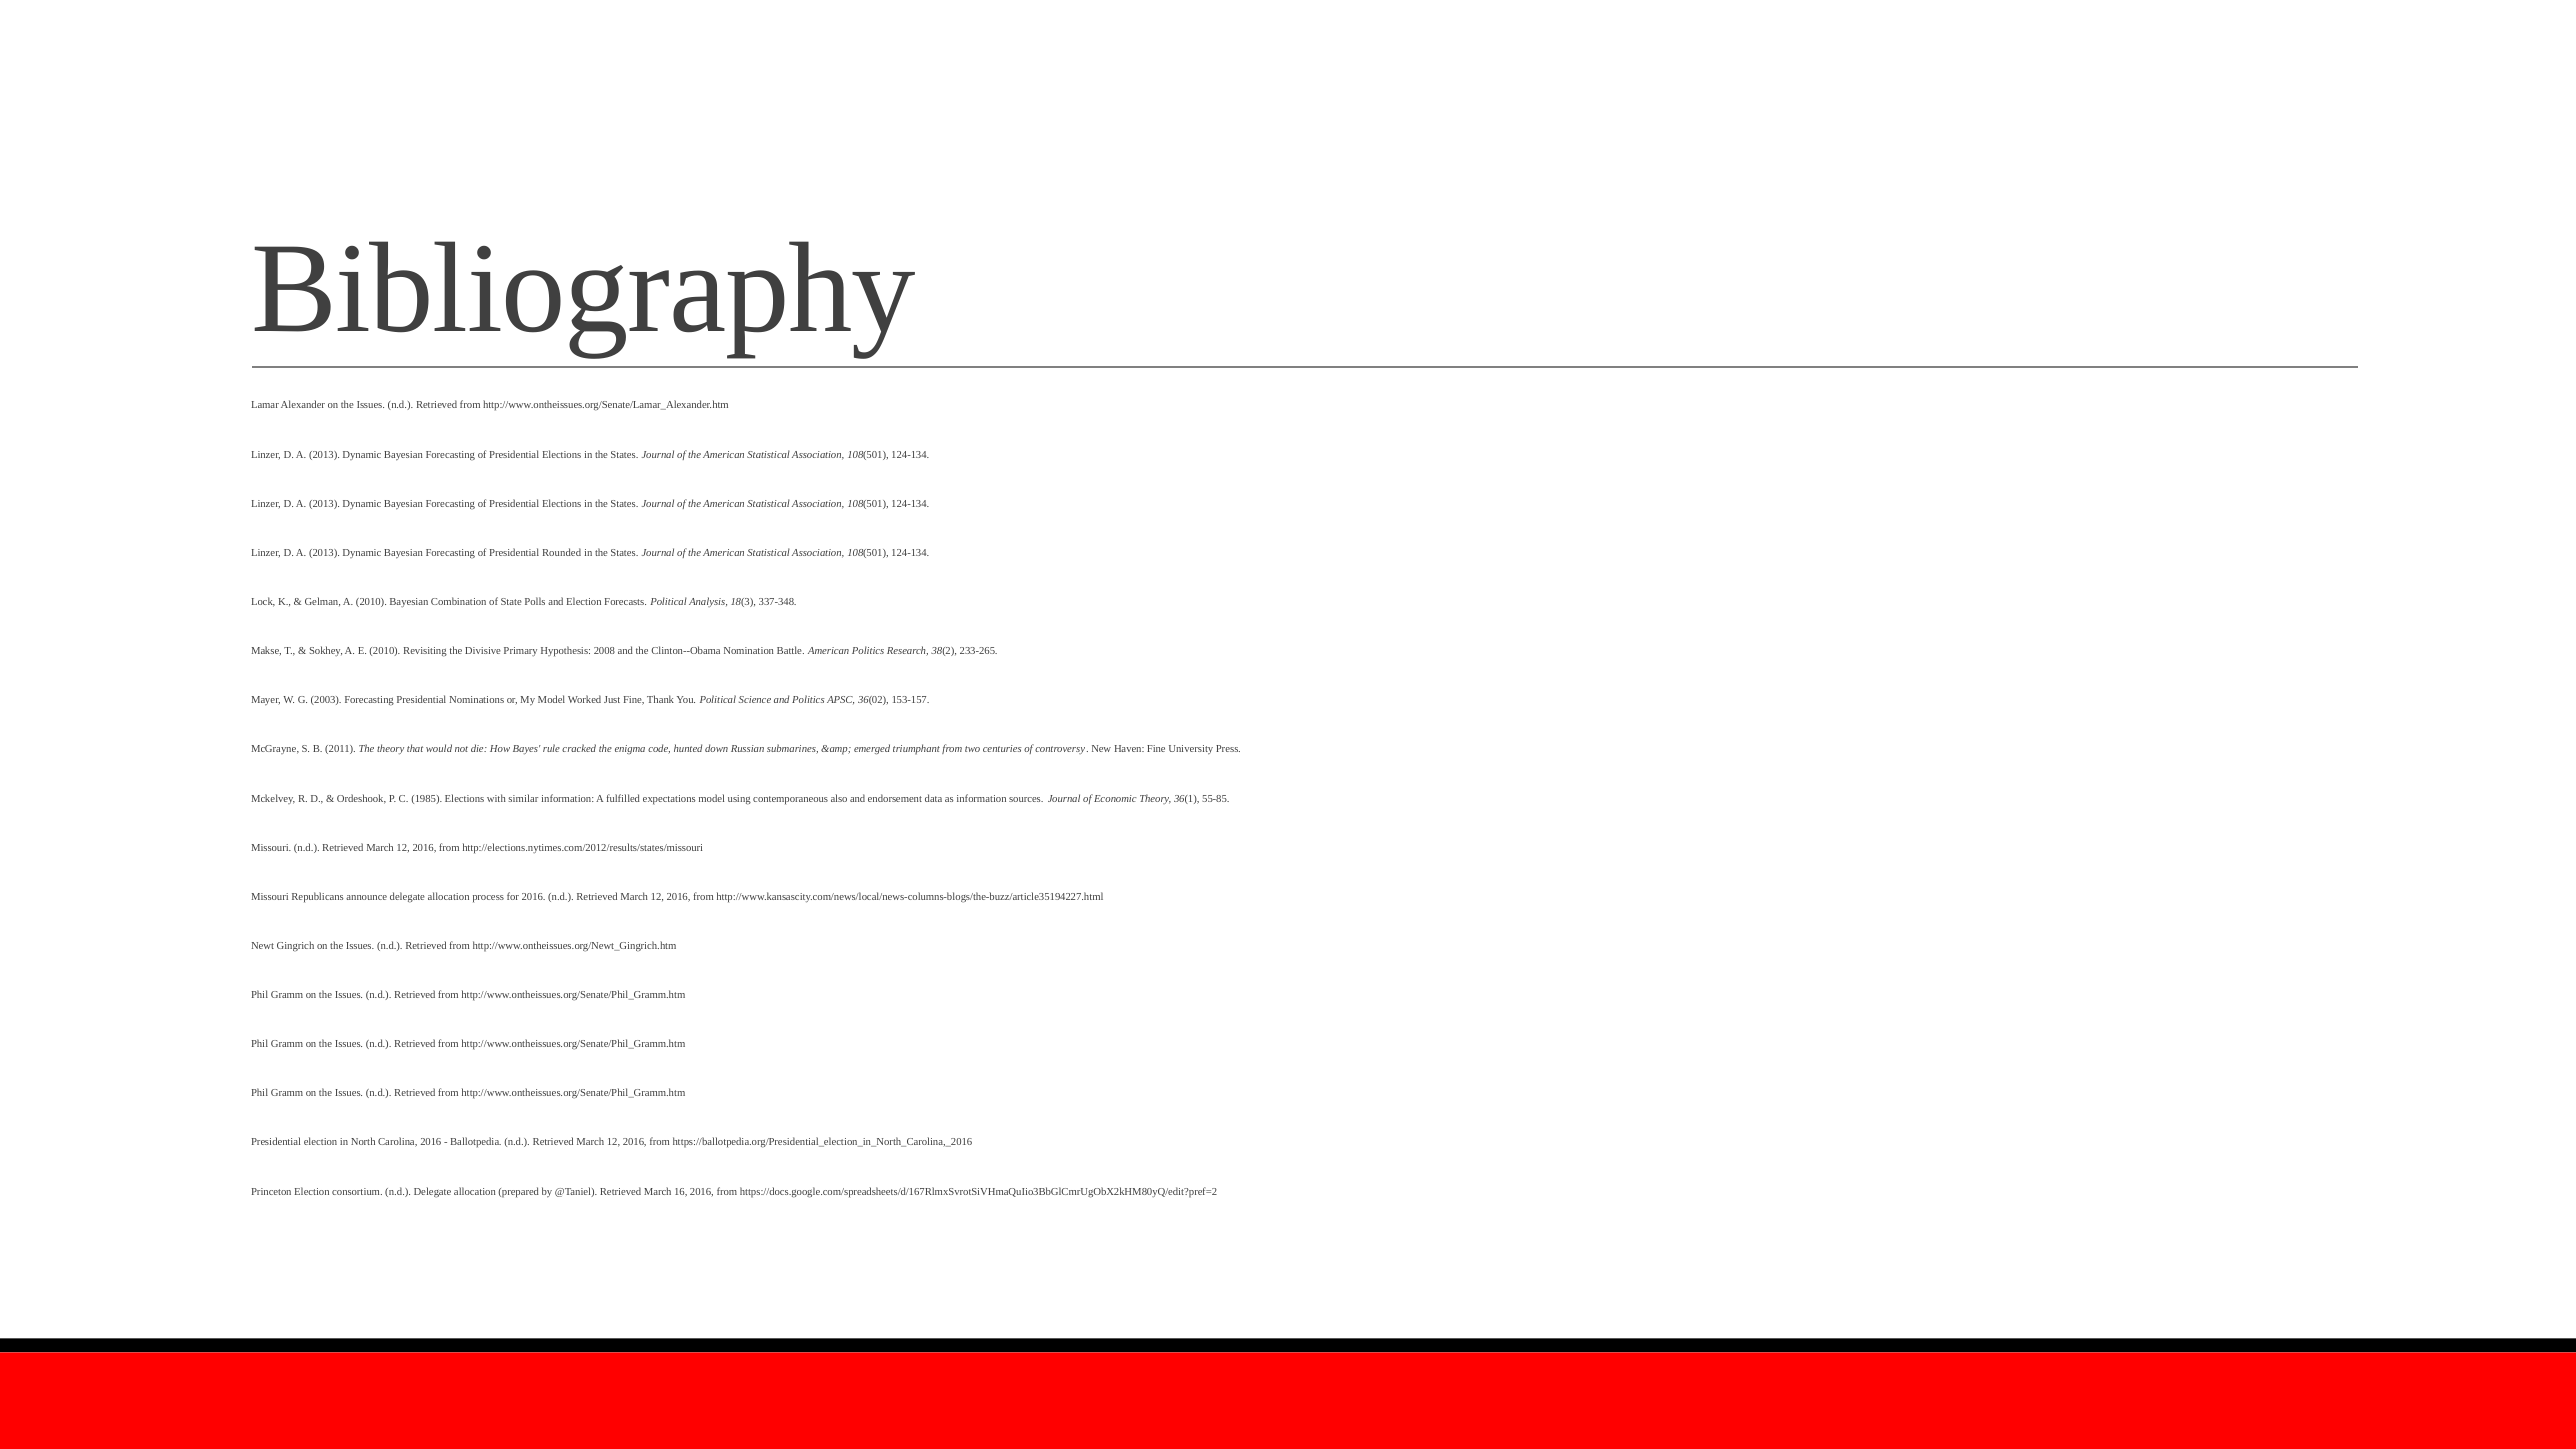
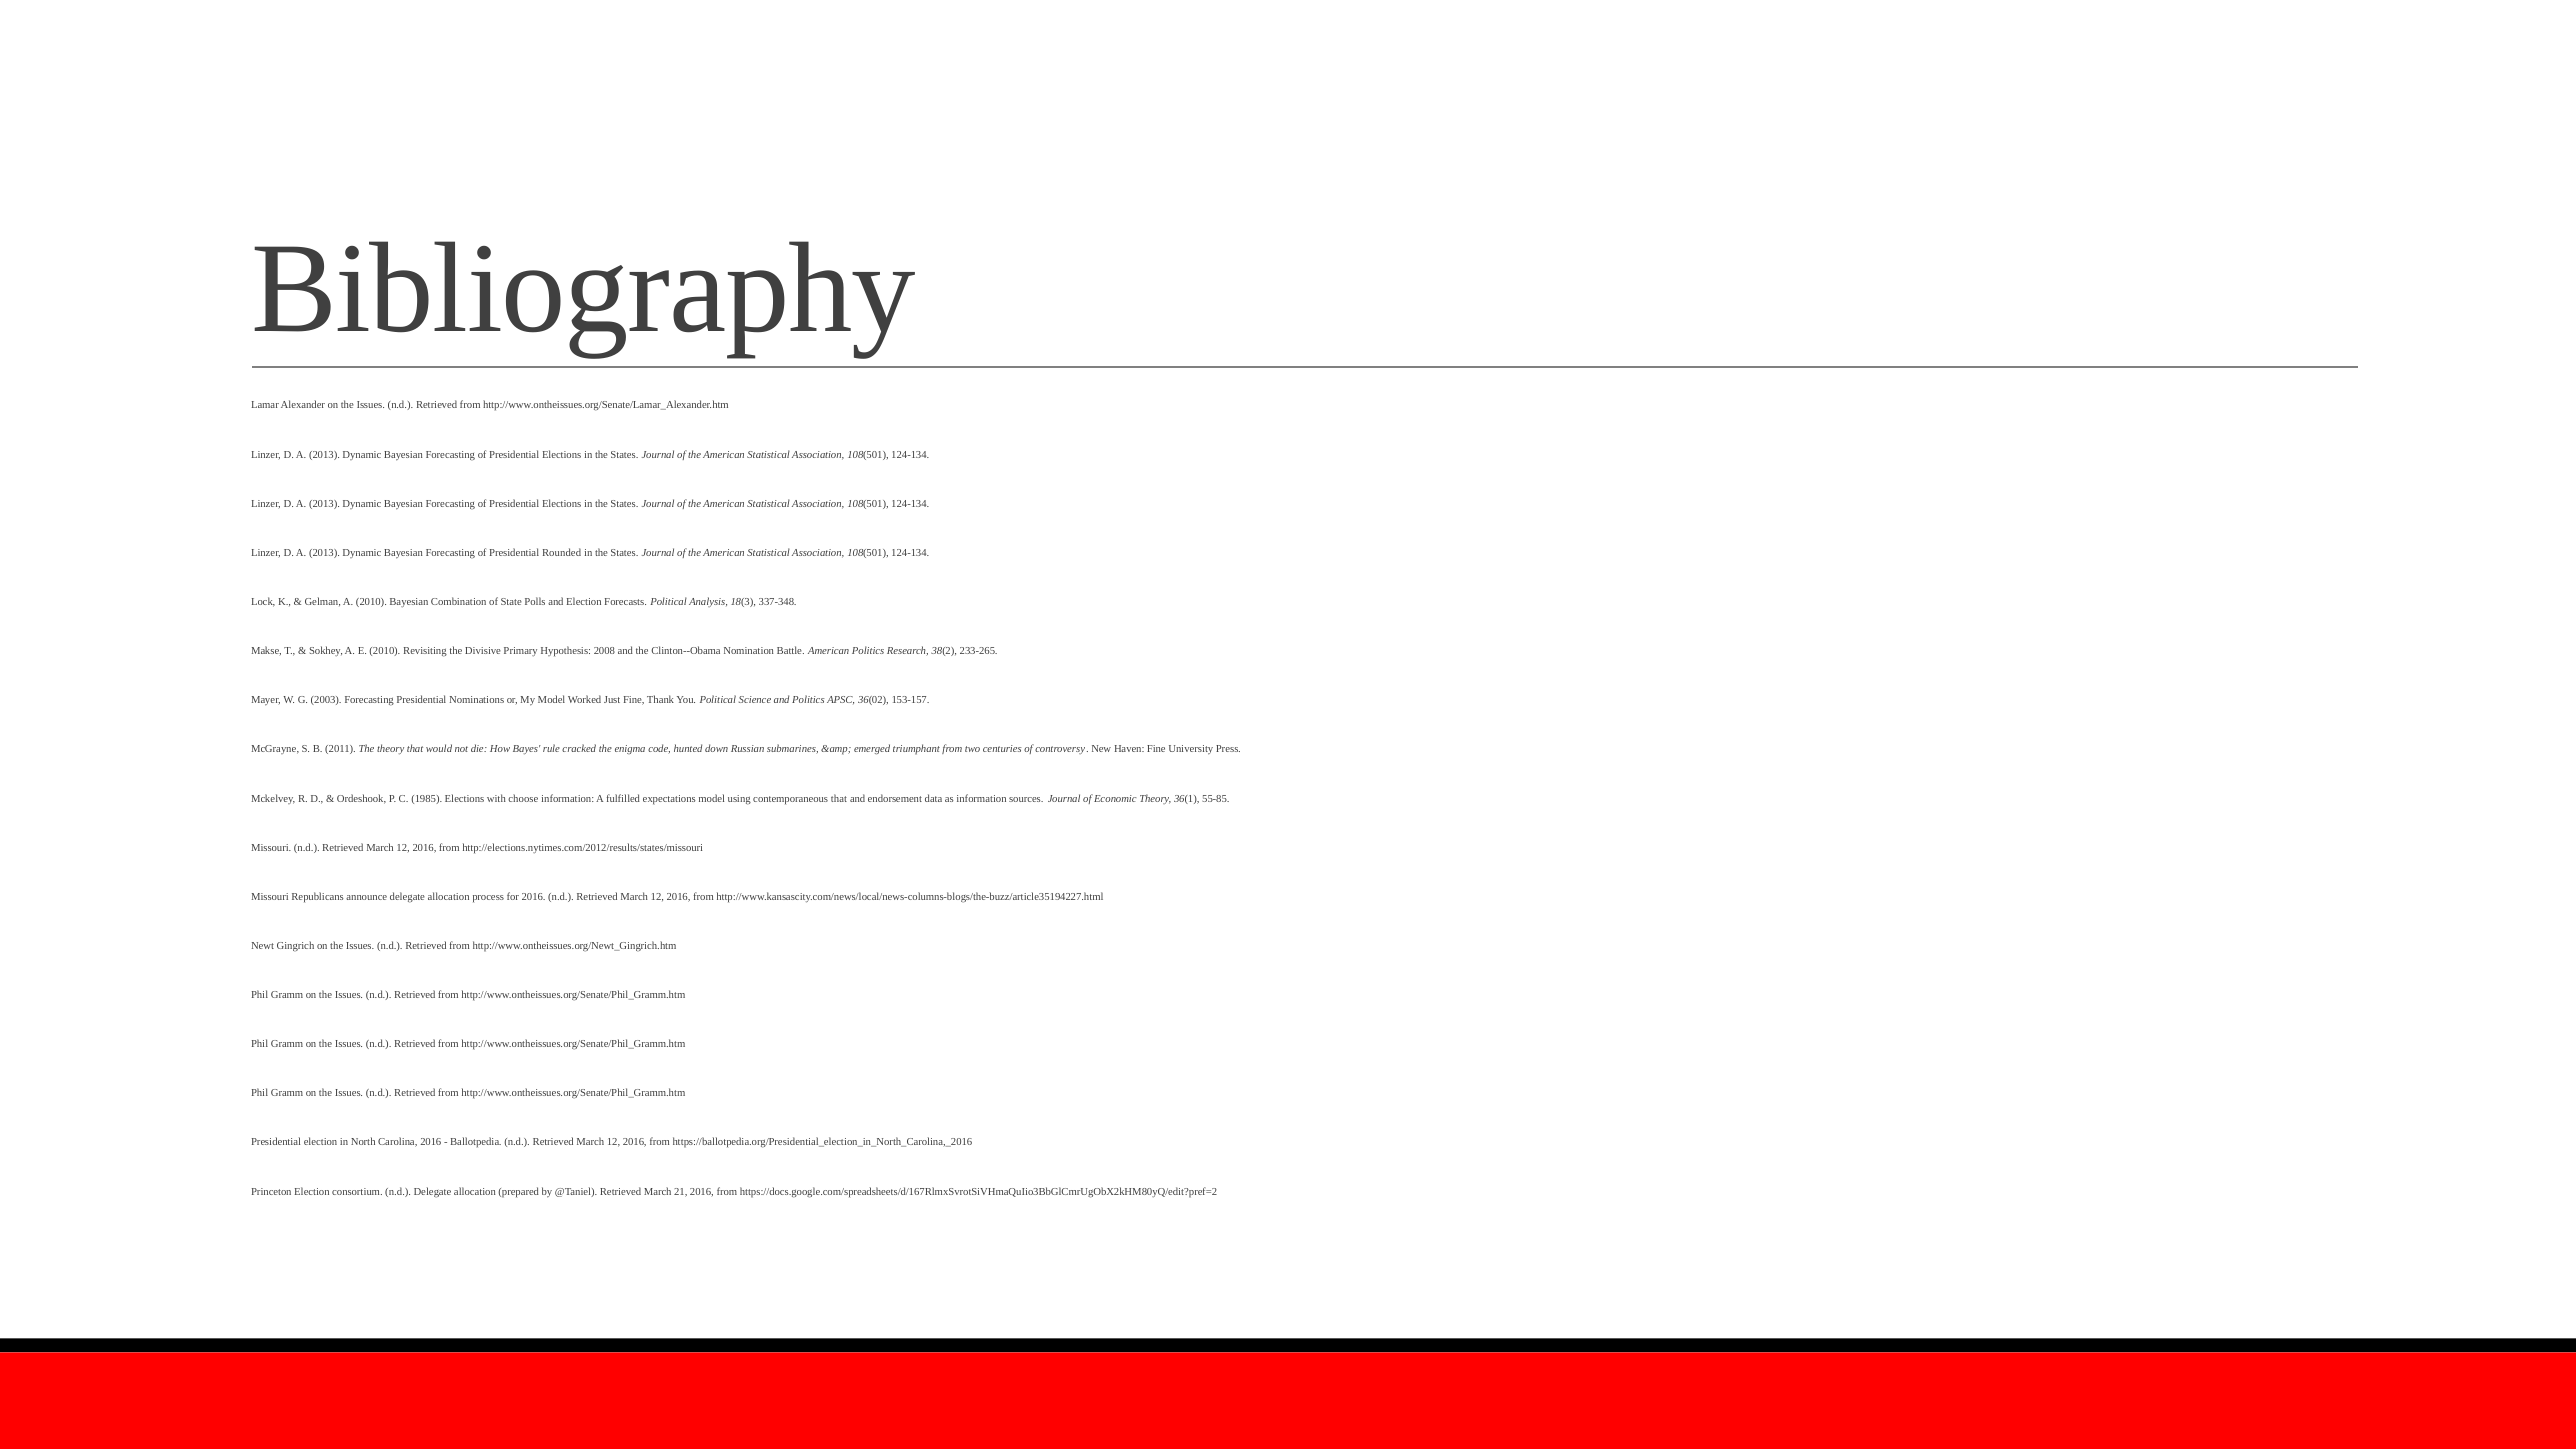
similar: similar -> choose (523, 798)
contemporaneous also: also -> that (839, 798)
16: 16 -> 21 (681, 1192)
